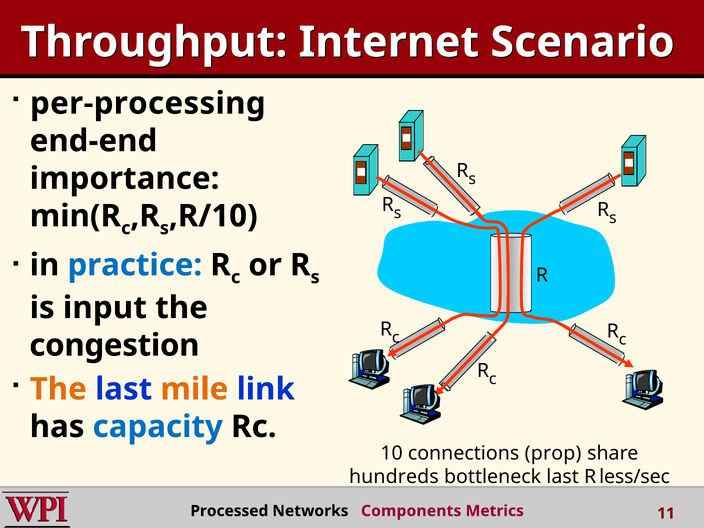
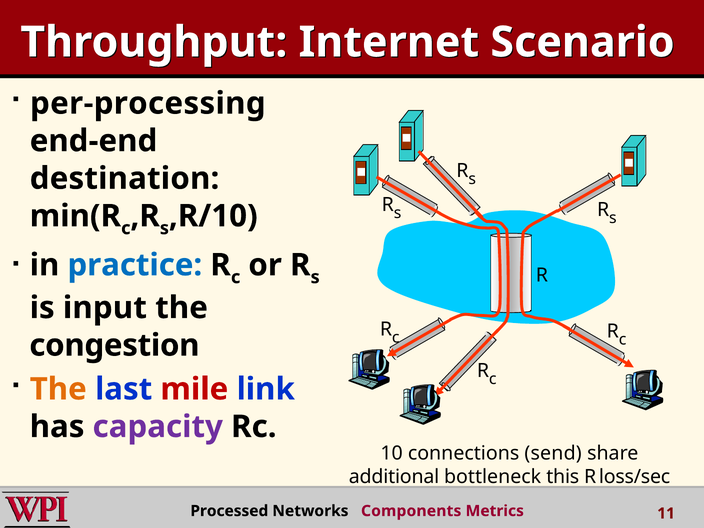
importance: importance -> destination (125, 178)
mile colour: orange -> red (194, 389)
capacity colour: blue -> purple (158, 427)
prop: prop -> send (553, 453)
hundreds: hundreds -> additional (394, 477)
bottleneck last: last -> this (563, 477)
less/sec: less/sec -> loss/sec (635, 477)
